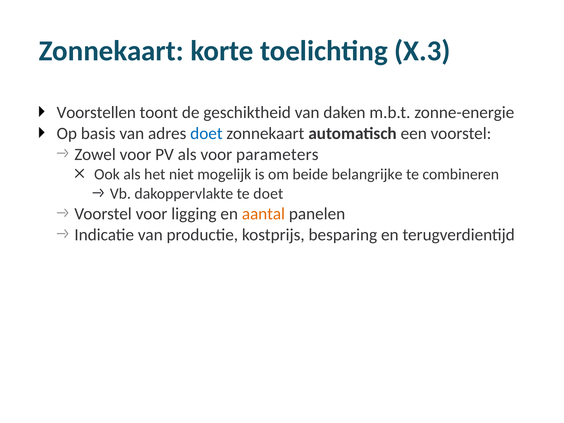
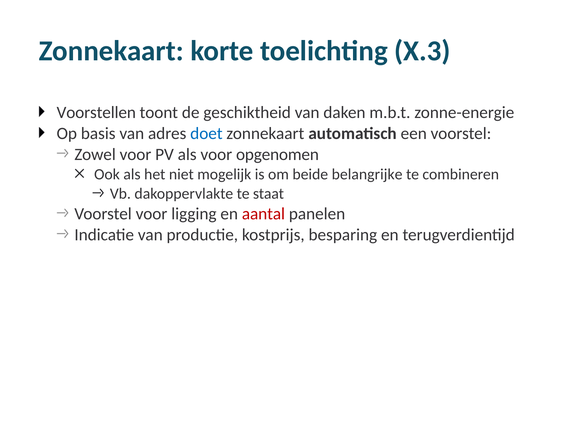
parameters: parameters -> opgenomen (277, 154)
te doet: doet -> staat (268, 194)
aantal colour: orange -> red (263, 214)
